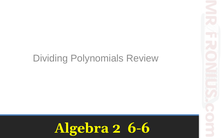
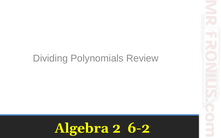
6-6: 6-6 -> 6-2 (139, 128)
